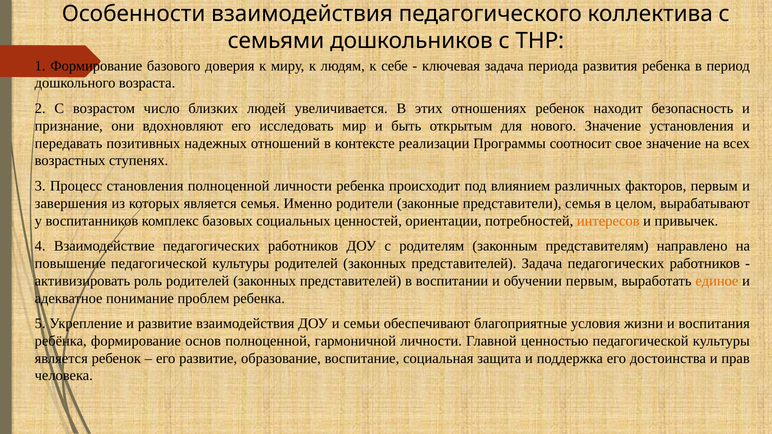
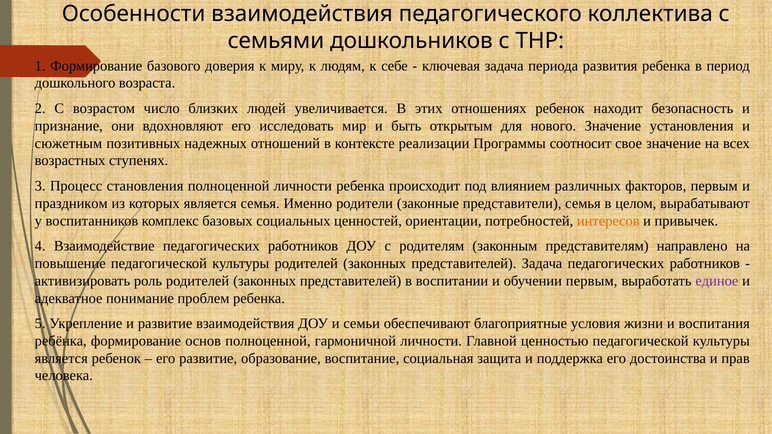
передавать: передавать -> сюжетным (68, 143)
завершения: завершения -> праздником (71, 204)
единое colour: orange -> purple (717, 281)
